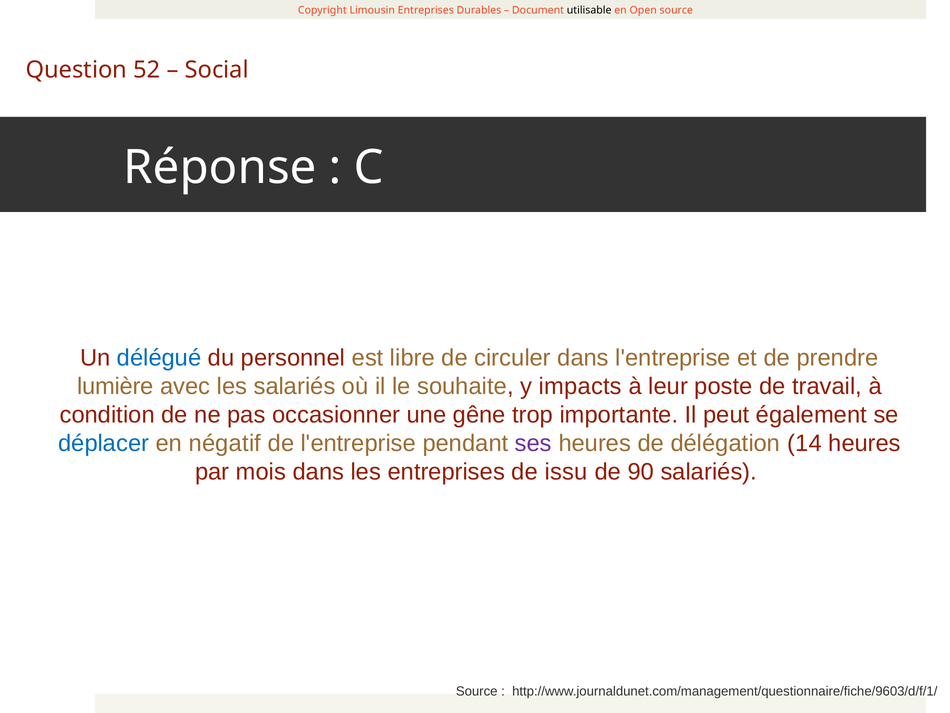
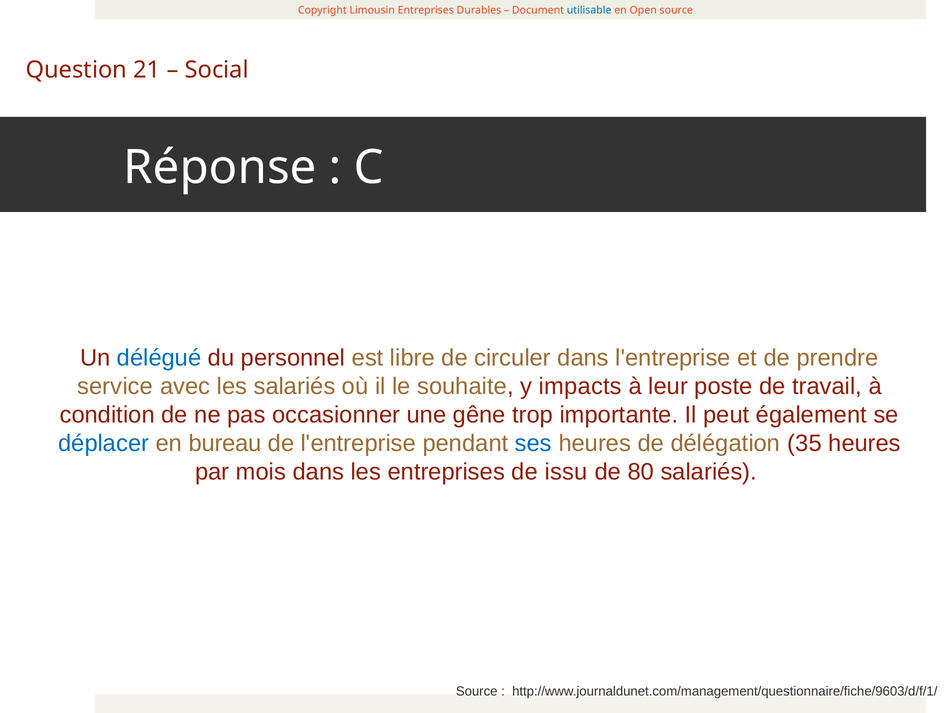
utilisable colour: black -> blue (589, 11)
52: 52 -> 21 (147, 70)
lumière: lumière -> service (115, 386)
négatif: négatif -> bureau (225, 443)
ses colour: purple -> blue (533, 443)
14: 14 -> 35 (805, 443)
90: 90 -> 80 (641, 472)
